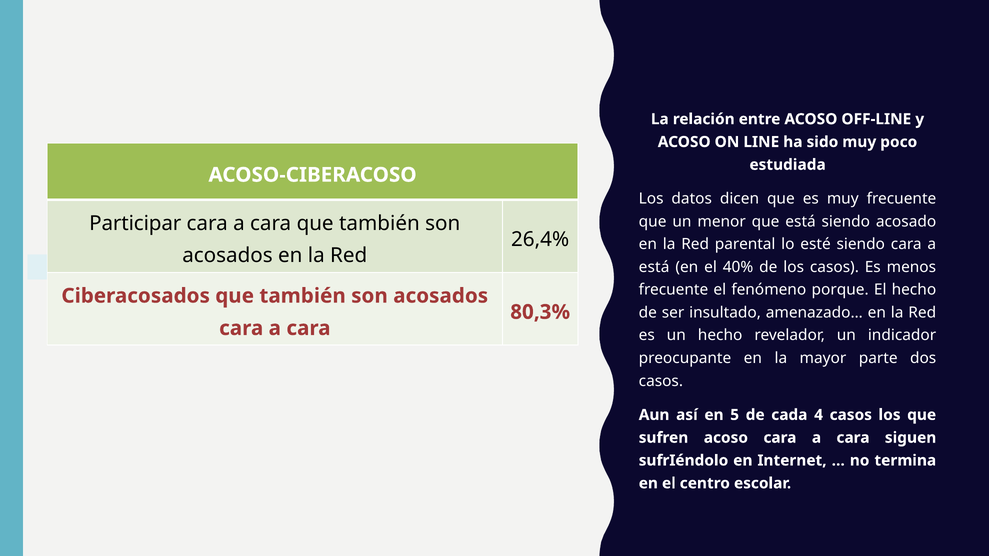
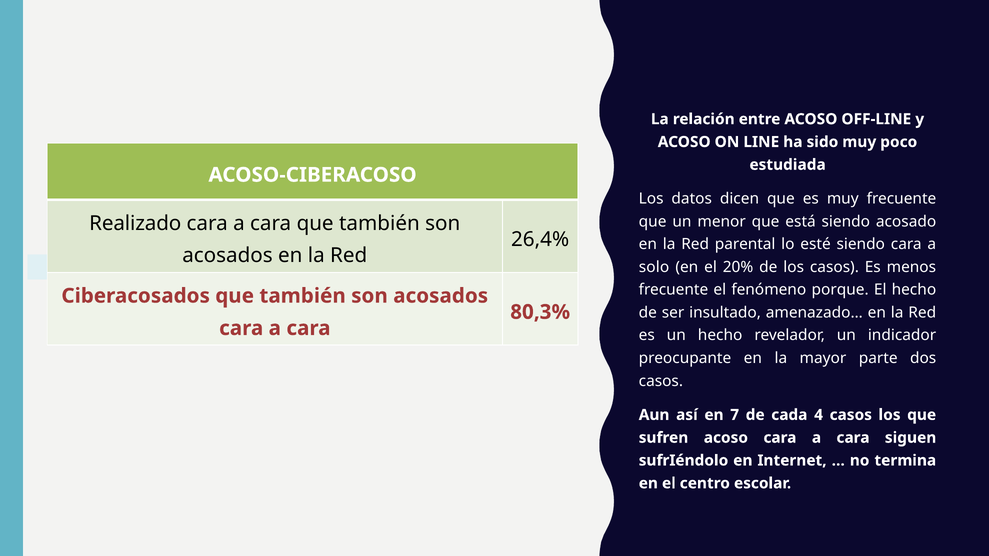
Participar: Participar -> Realizado (135, 223)
está: está -> solo (654, 267)
40%: 40% -> 20% (738, 267)
5: 5 -> 7 (735, 415)
